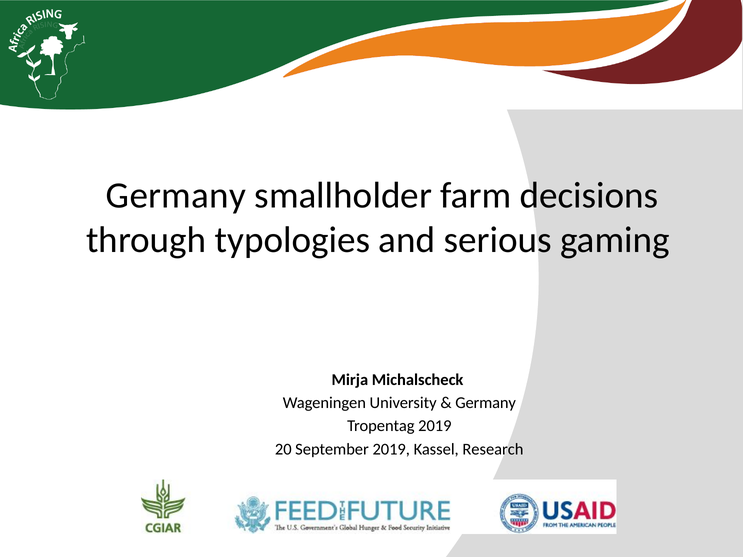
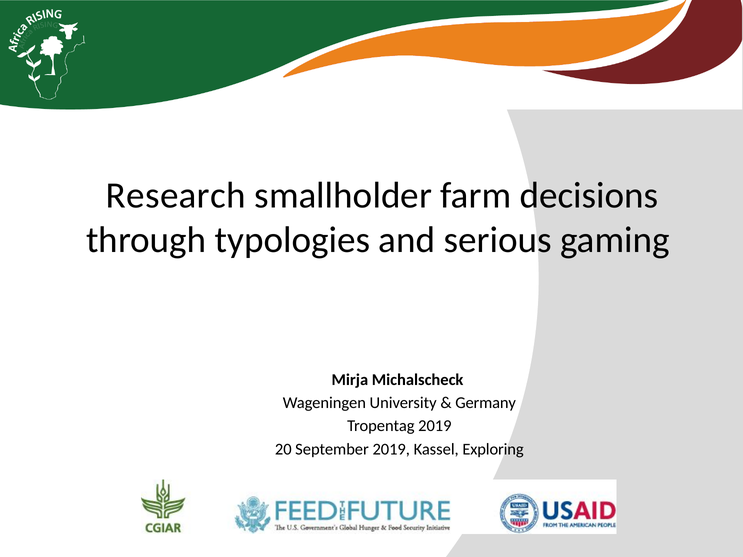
Germany: Germany -> Research (176, 196)
Research: Research -> Exploring (493, 449)
